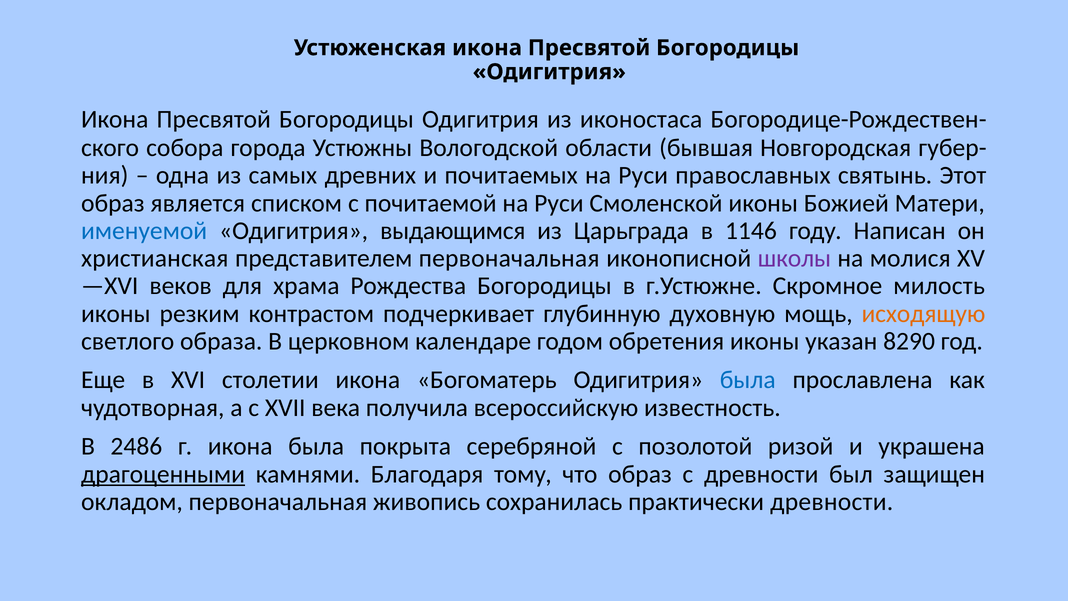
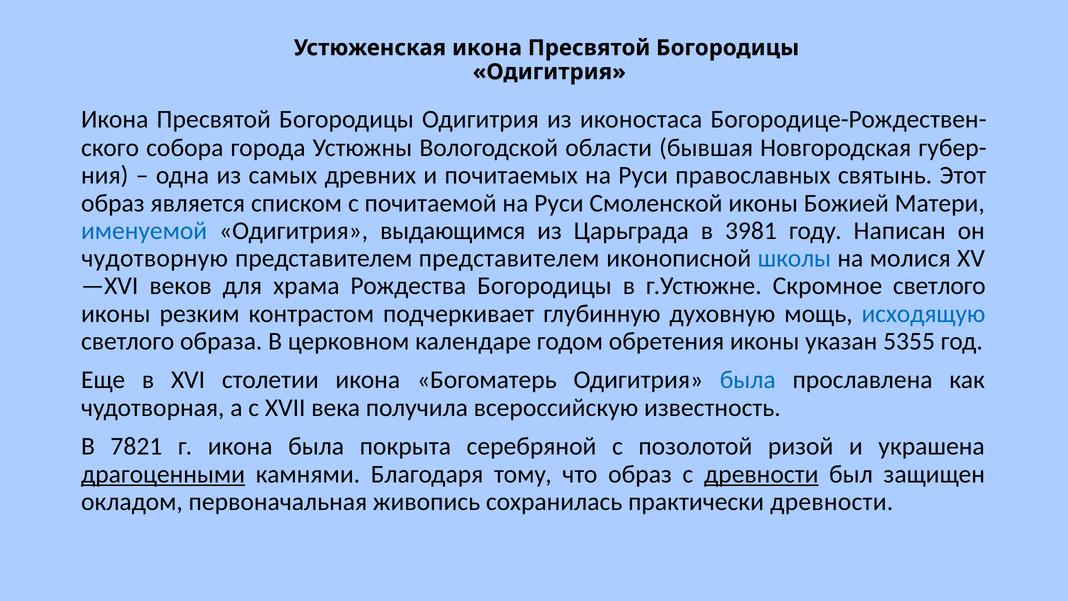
1146: 1146 -> 3981 (751, 231)
христианская: христианская -> чудотворную (155, 258)
представителем первоначальная: первоначальная -> представителем (509, 258)
школы colour: purple -> blue (794, 258)
Скромное милость: милость -> светлого (939, 286)
исходящую colour: orange -> blue (923, 313)
8290: 8290 -> 5355 (909, 341)
2486: 2486 -> 7821 (136, 446)
древности underline: none -> present (761, 474)
